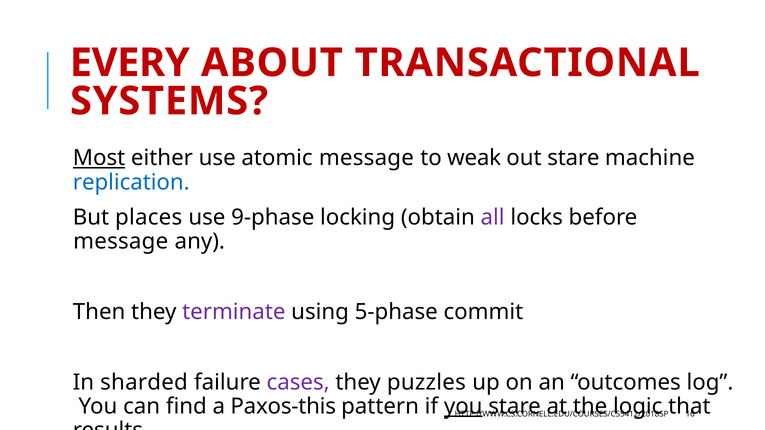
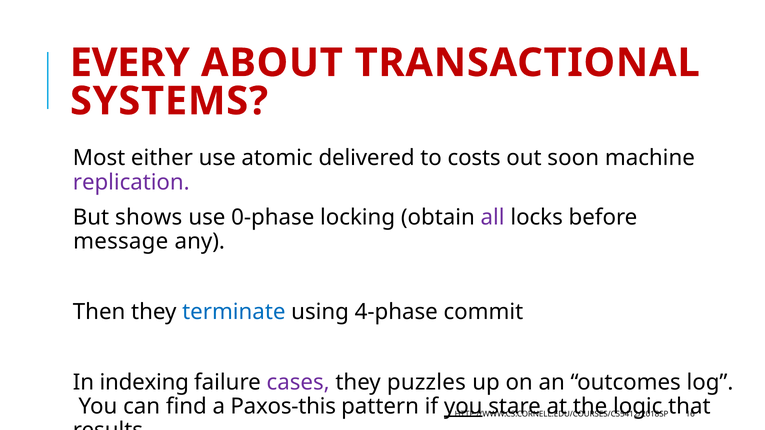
Most underline: present -> none (99, 158)
atomic message: message -> delivered (367, 158)
weak: weak -> costs (474, 158)
out stare: stare -> soon (573, 158)
replication colour: blue -> purple (131, 182)
places: places -> shows (149, 218)
9-phase: 9-phase -> 0-phase (273, 218)
terminate colour: purple -> blue (234, 312)
5-phase: 5-phase -> 4-phase (396, 312)
sharded: sharded -> indexing (144, 383)
